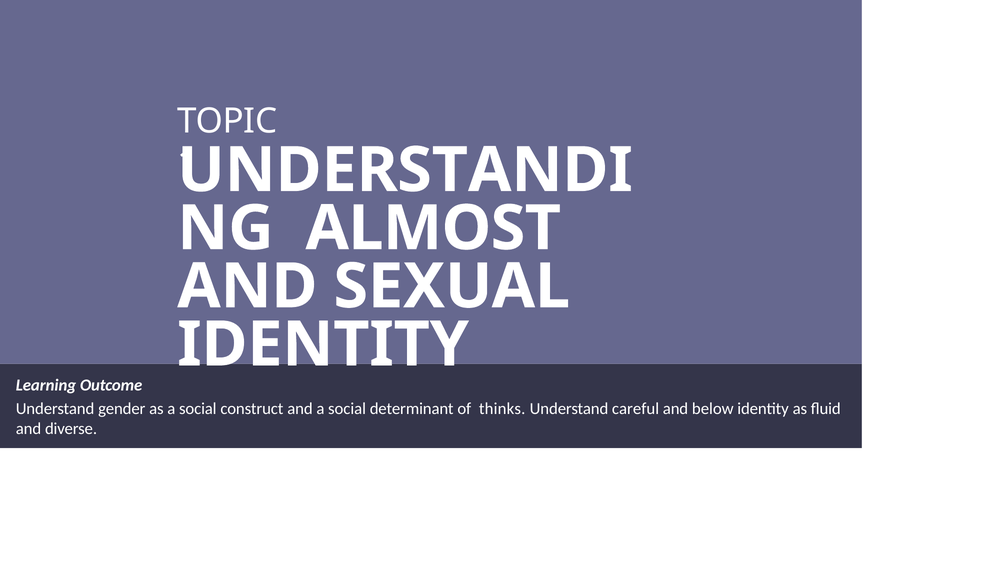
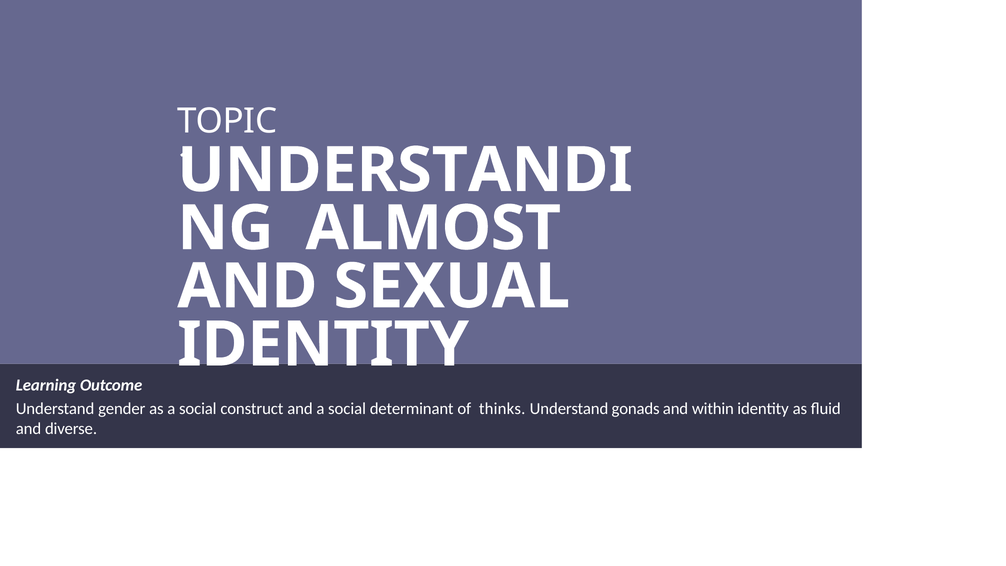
careful: careful -> gonads (636, 408)
below: below -> within (713, 408)
